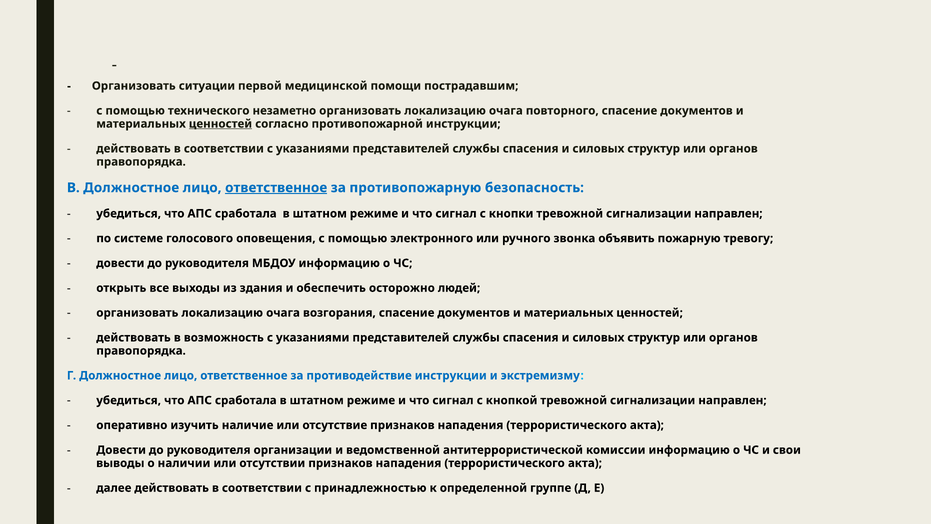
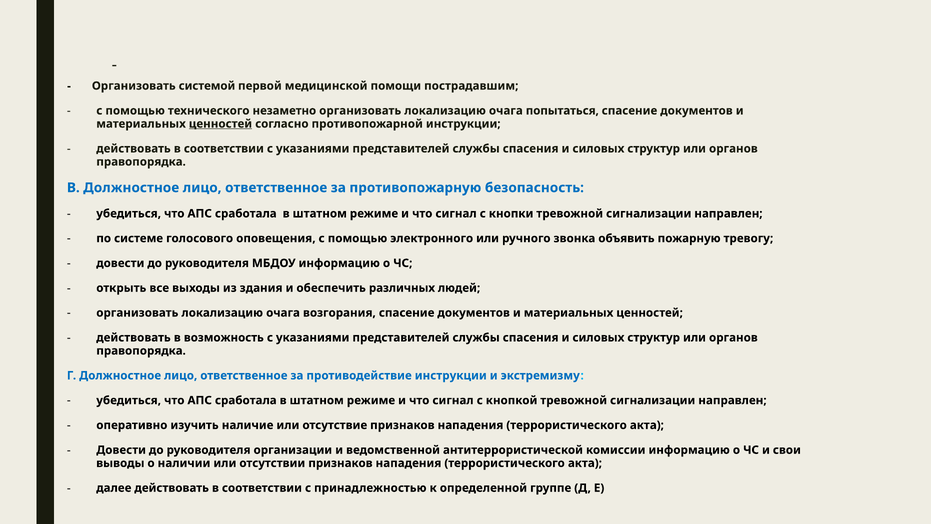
ситуации: ситуации -> системой (207, 86)
повторного: повторного -> попытаться (562, 111)
ответственное underline: present -> none (276, 188)
осторожно: осторожно -> различных (402, 288)
